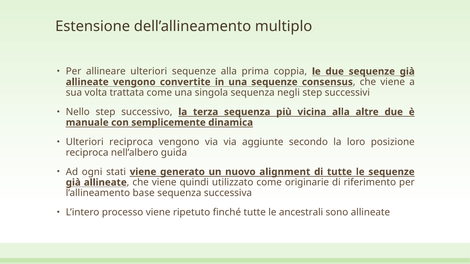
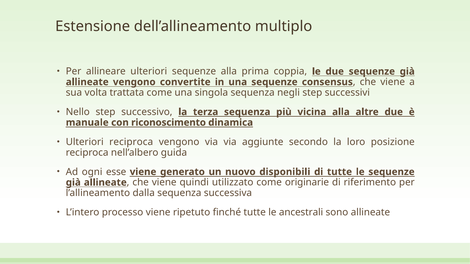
semplicemente: semplicemente -> riconoscimento (169, 123)
stati: stati -> esse (116, 172)
alignment: alignment -> disponibili (285, 172)
base: base -> dalla (144, 193)
